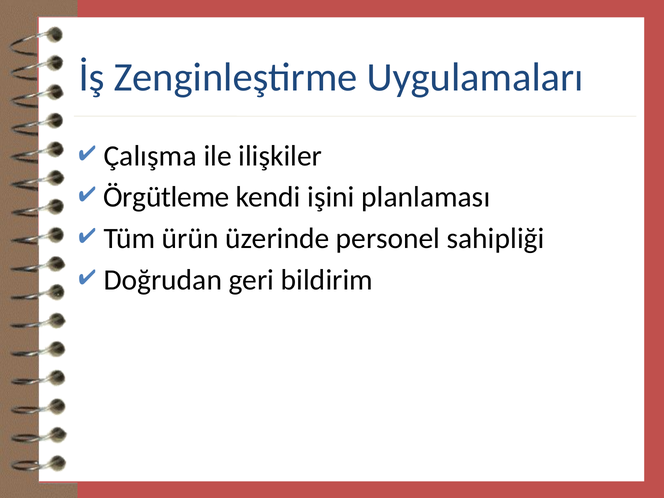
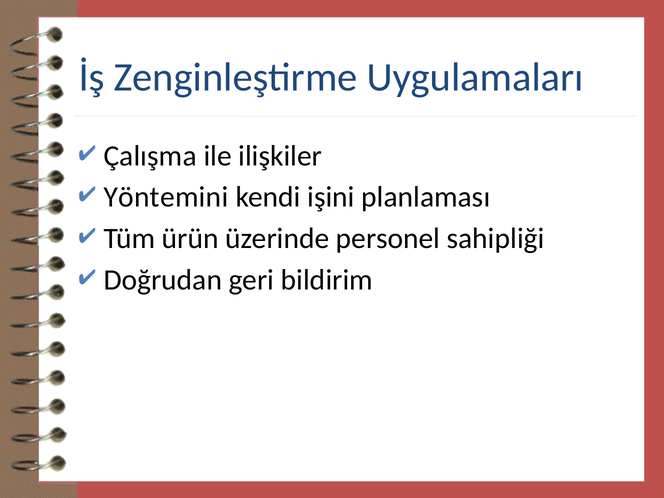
Örgütleme: Örgütleme -> Yöntemini (166, 197)
